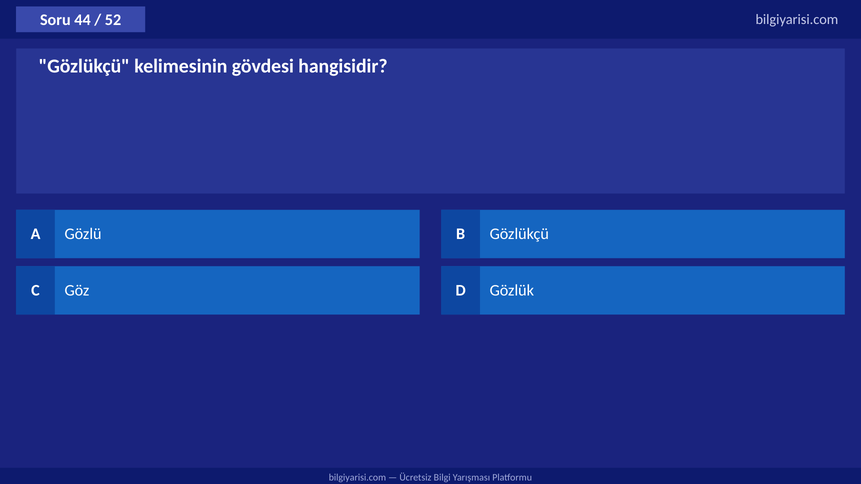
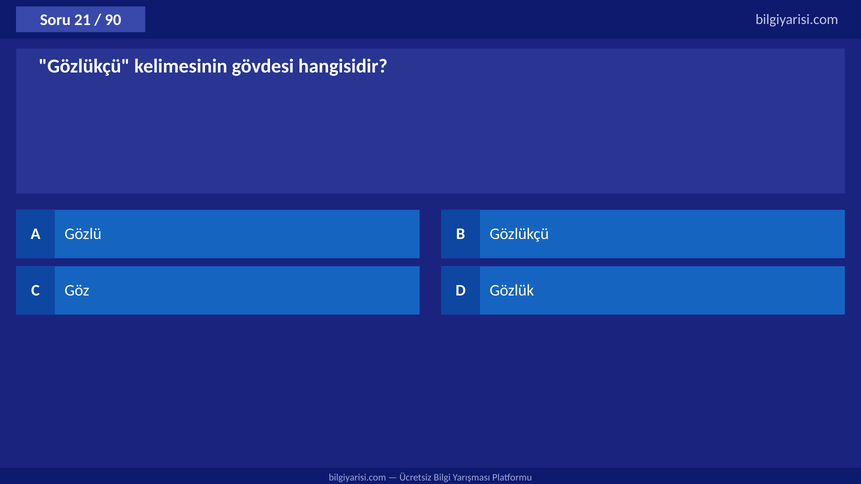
44: 44 -> 21 (83, 20)
52: 52 -> 90 (113, 20)
